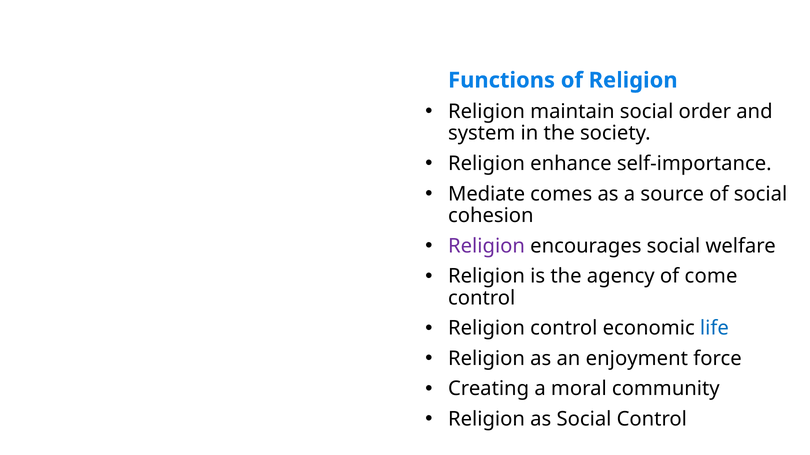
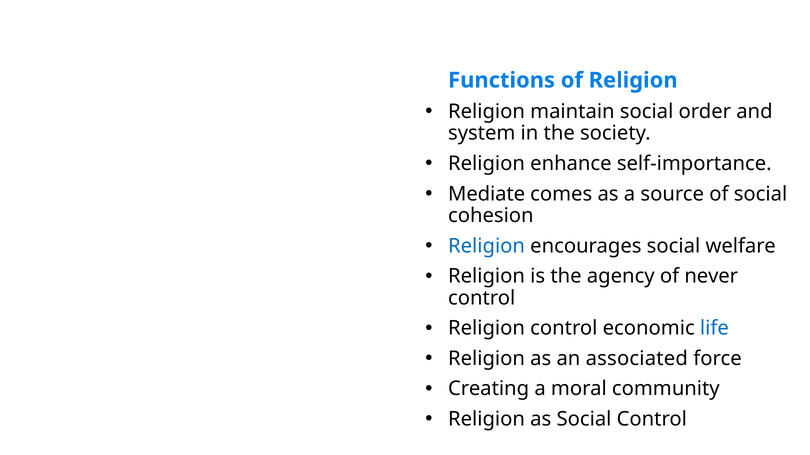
Religion colour: purple -> blue (487, 246)
come: come -> never (711, 277)
enjoyment: enjoyment -> associated (637, 359)
